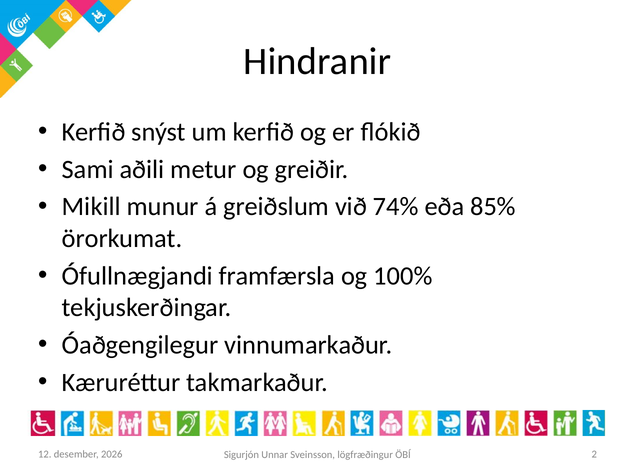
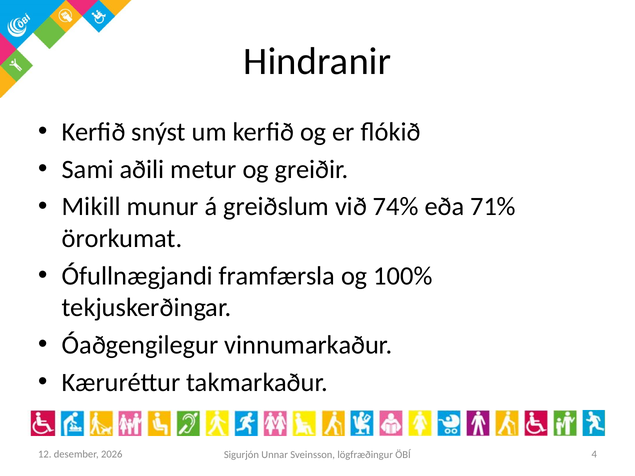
85%: 85% -> 71% (493, 207)
2: 2 -> 4 (594, 455)
